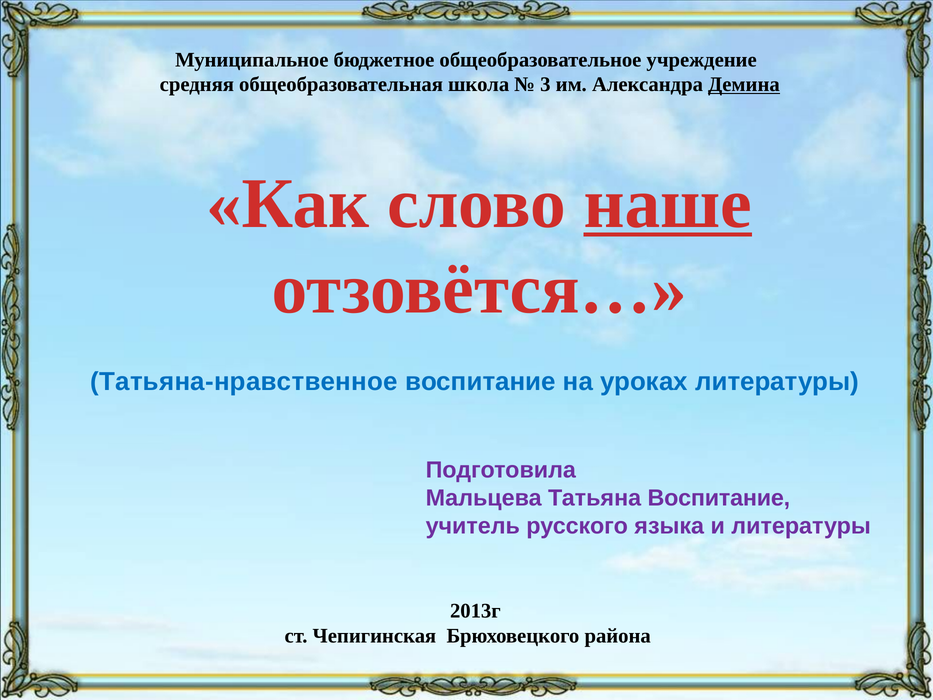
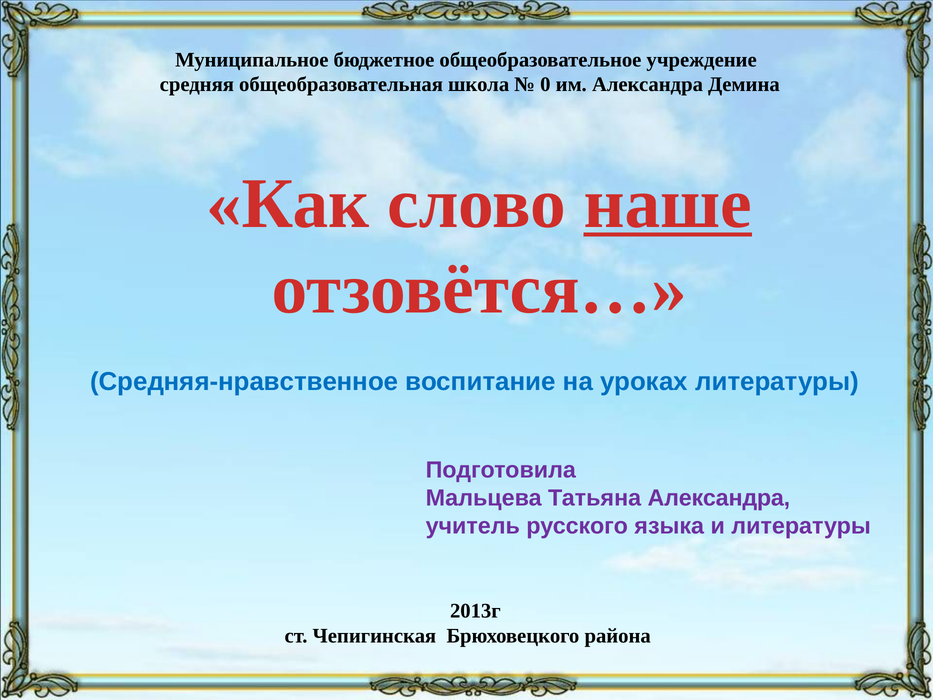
3: 3 -> 0 (545, 85)
Демина underline: present -> none (744, 85)
Татьяна-нравственное: Татьяна-нравственное -> Средняя-нравственное (244, 382)
Татьяна Воспитание: Воспитание -> Александра (719, 498)
